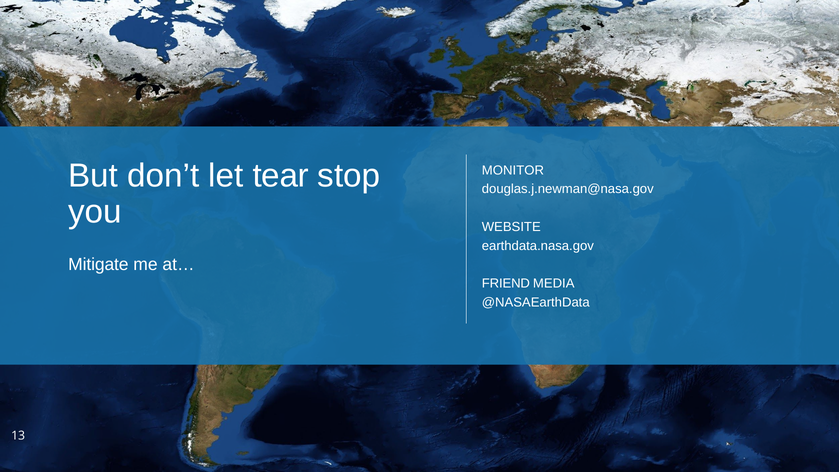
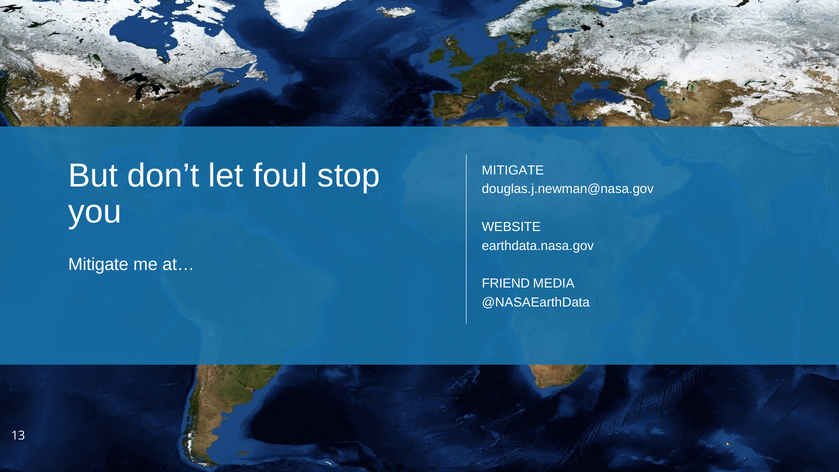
tear: tear -> foul (280, 176)
MONITOR: MONITOR -> MITIGATE (513, 170)
